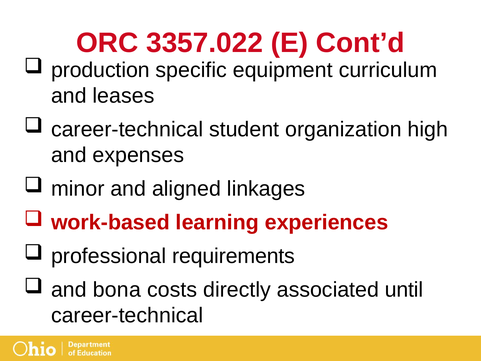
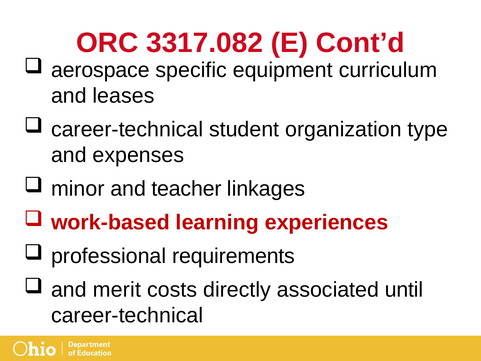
3357.022: 3357.022 -> 3317.082 (205, 43)
production: production -> aerospace (100, 70)
high: high -> type (428, 129)
aligned: aligned -> teacher (187, 189)
bona: bona -> merit (117, 290)
